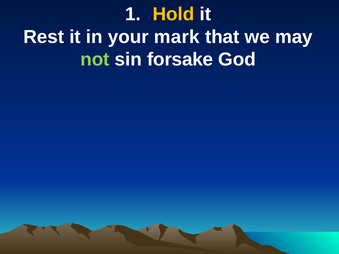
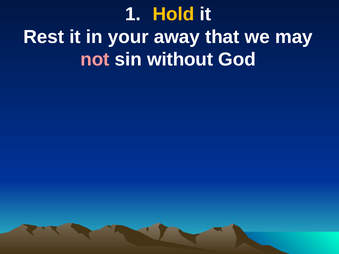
mark: mark -> away (177, 37)
not colour: light green -> pink (95, 59)
forsake: forsake -> without (180, 59)
